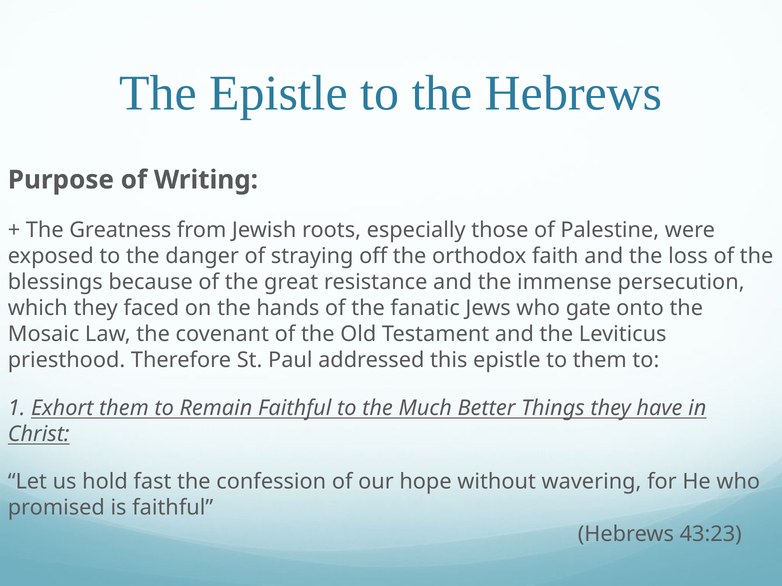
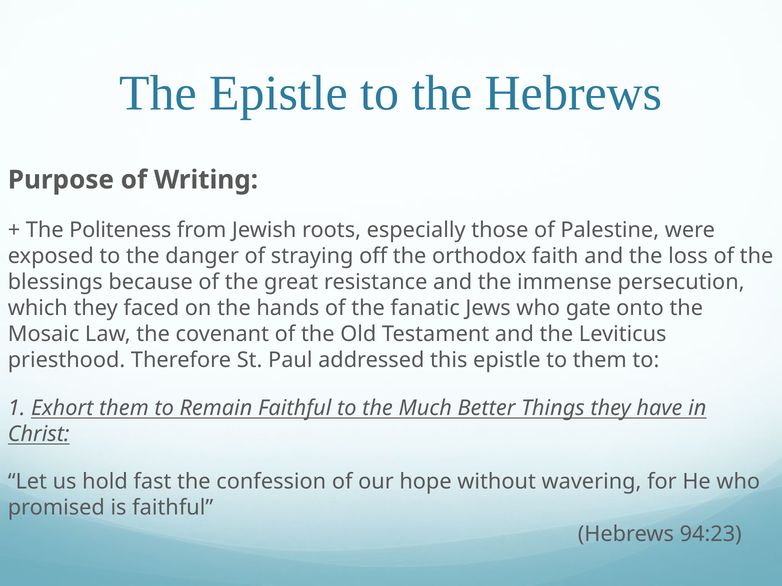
Greatness: Greatness -> Politeness (120, 230)
43:23: 43:23 -> 94:23 (711, 534)
